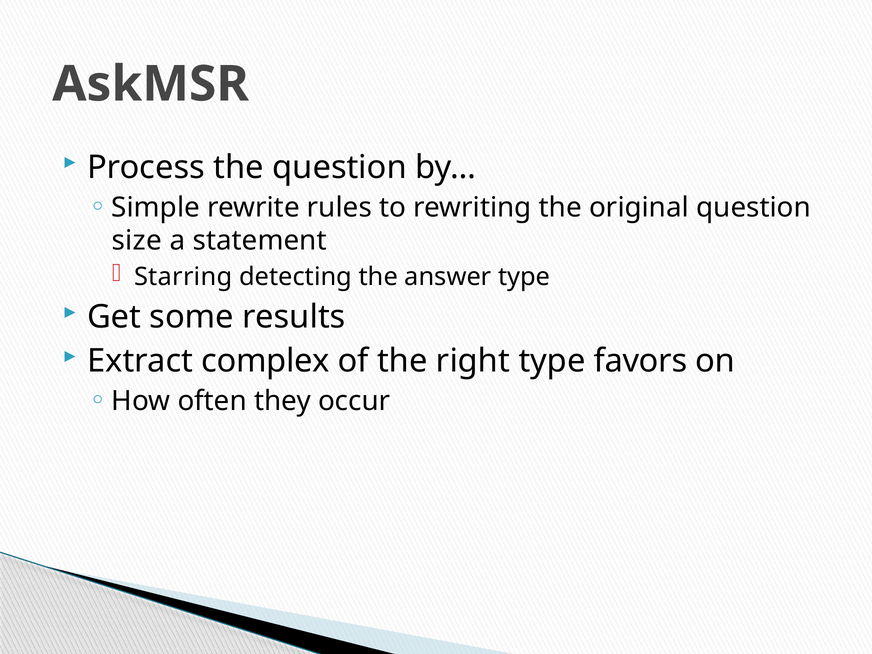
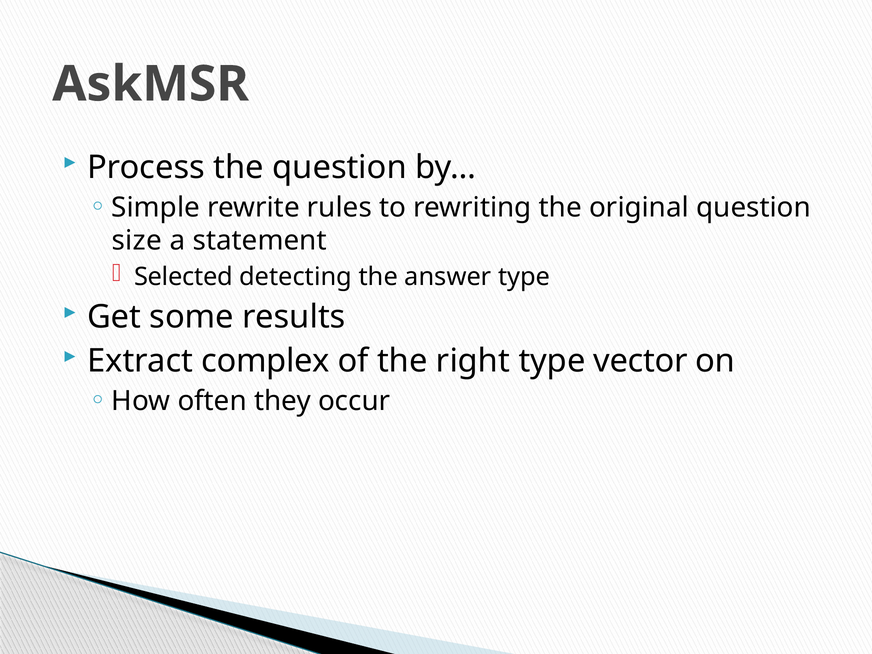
Starring: Starring -> Selected (184, 277)
favors: favors -> vector (641, 361)
